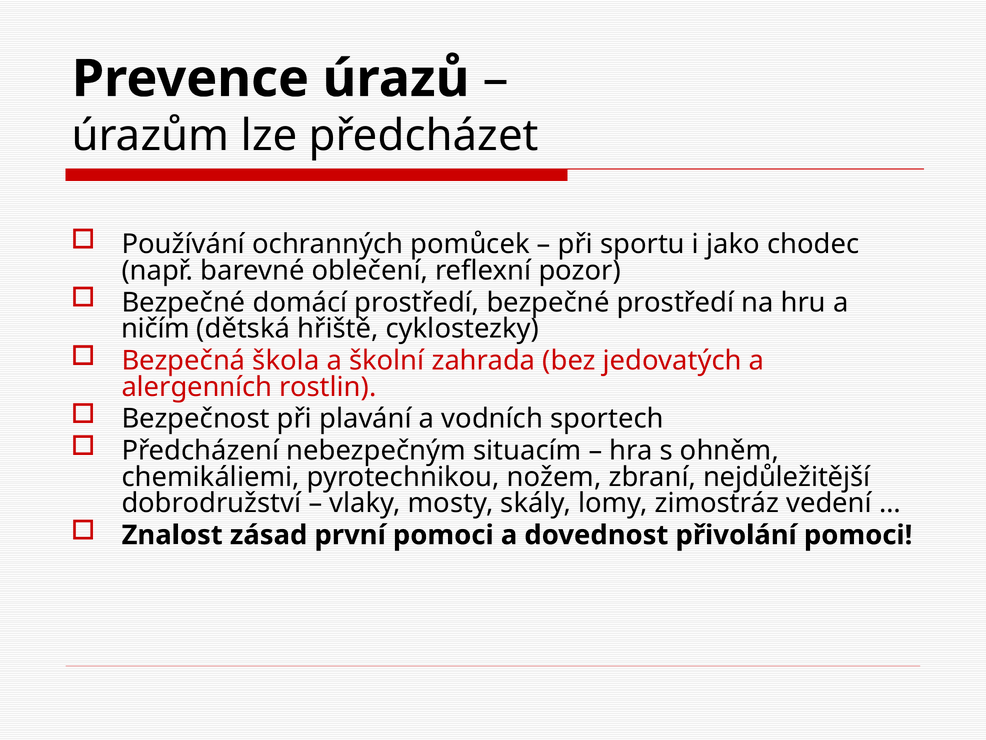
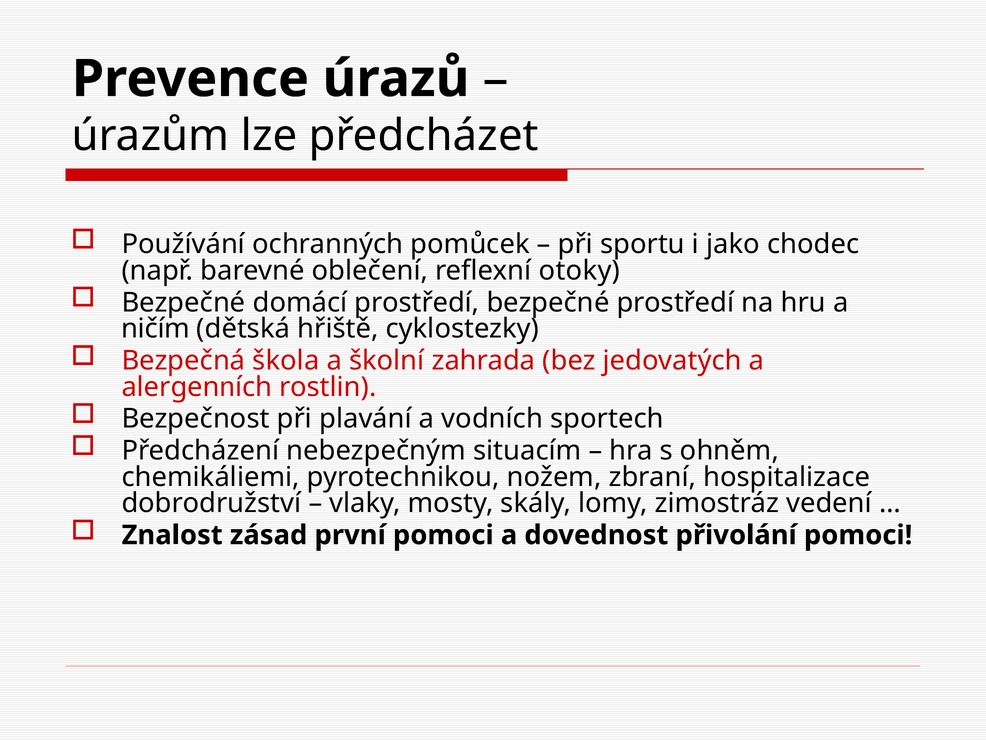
pozor: pozor -> otoky (579, 271)
nejdůležitější: nejdůležitější -> hospitalizace (787, 477)
